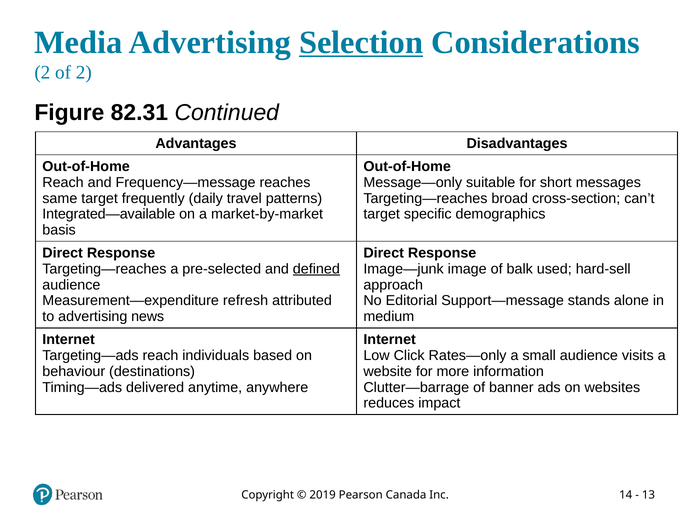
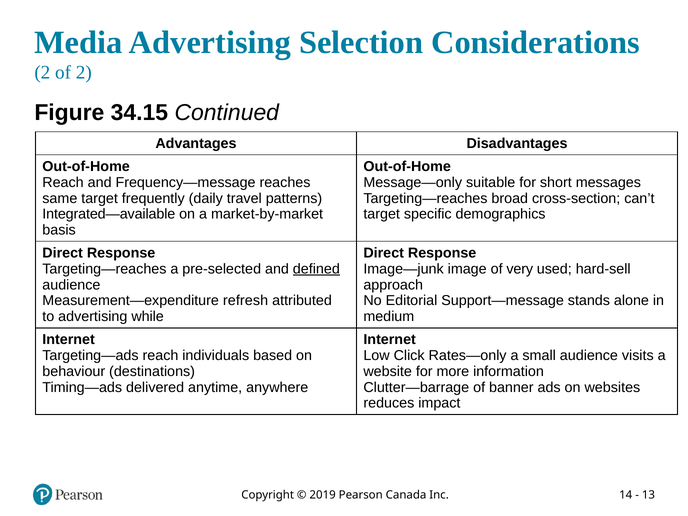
Selection underline: present -> none (361, 42)
82.31: 82.31 -> 34.15 (139, 113)
balk: balk -> very (520, 269)
news: news -> while (148, 317)
